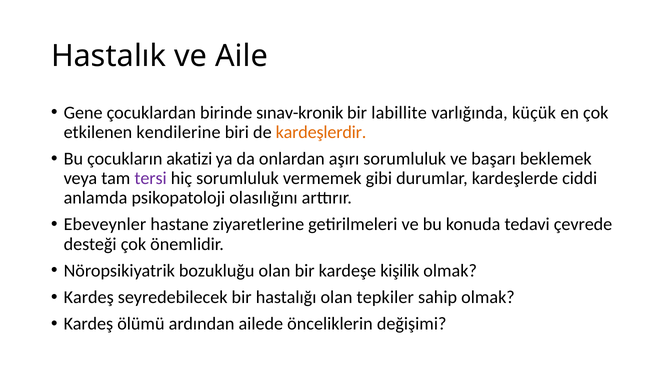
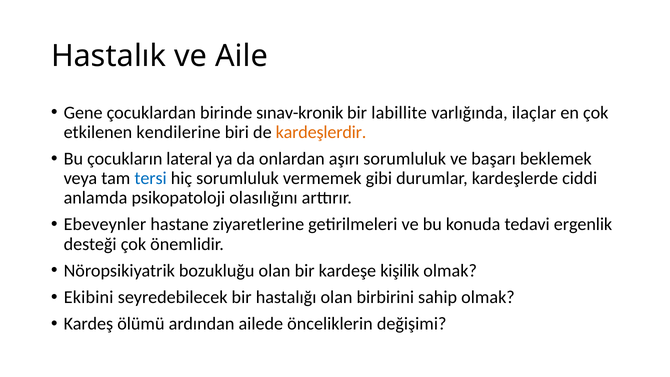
küçük: küçük -> ilaçlar (534, 113)
akatizi: akatizi -> lateral (189, 159)
tersi colour: purple -> blue (151, 178)
çevrede: çevrede -> ergenlik (583, 224)
Kardeş: Kardeş -> Ekibini (89, 297)
tepkiler: tepkiler -> birbirini (385, 297)
